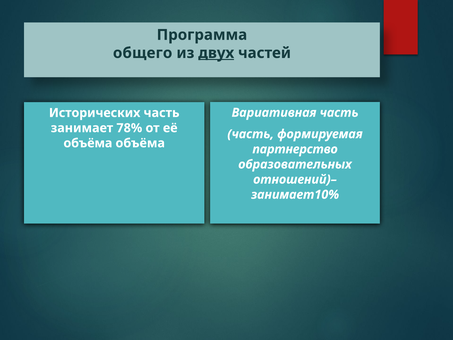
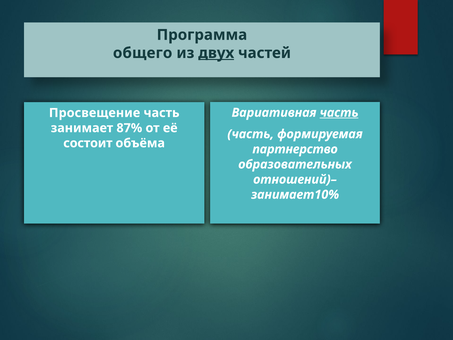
часть underline: none -> present (339, 113)
Исторических: Исторических -> Просвещение (95, 113)
78%: 78% -> 87% (129, 128)
объёма: объёма -> состоит (88, 143)
